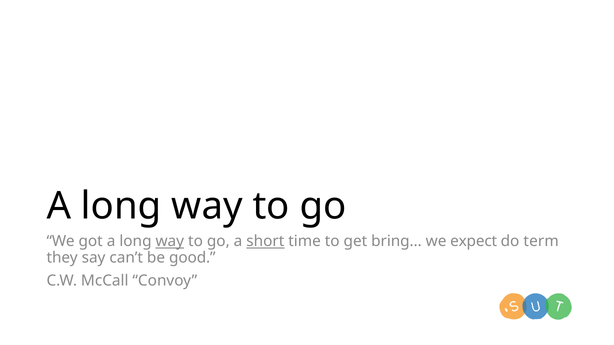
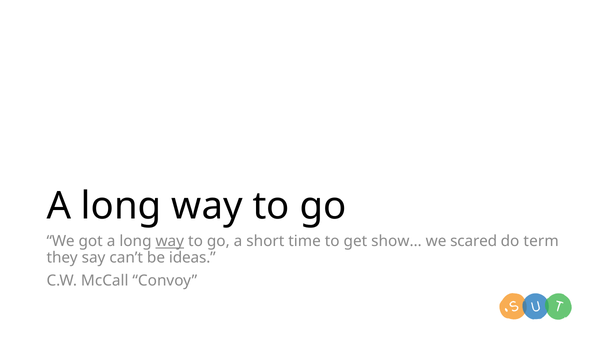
short underline: present -> none (265, 242)
bring…: bring… -> show… (396, 242)
expect: expect -> scared (474, 242)
good: good -> ideas (192, 258)
